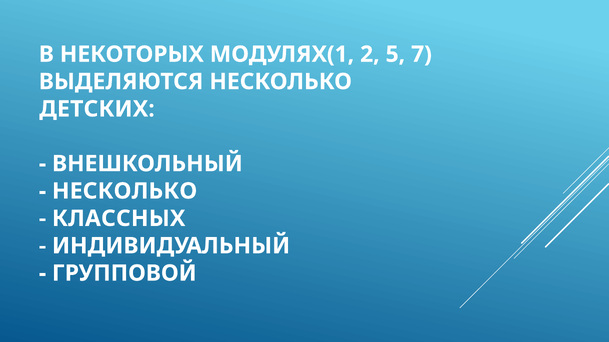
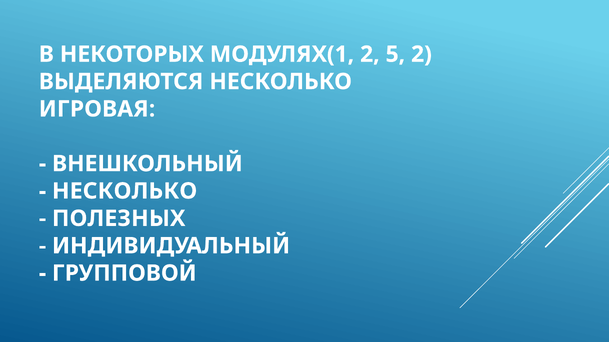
5 7: 7 -> 2 (421, 54)
ДЕТСКИХ: ДЕТСКИХ -> ИГРОВАЯ (97, 109)
КЛАССНЫХ: КЛАССНЫХ -> ПОЛЕЗНЫХ (119, 219)
